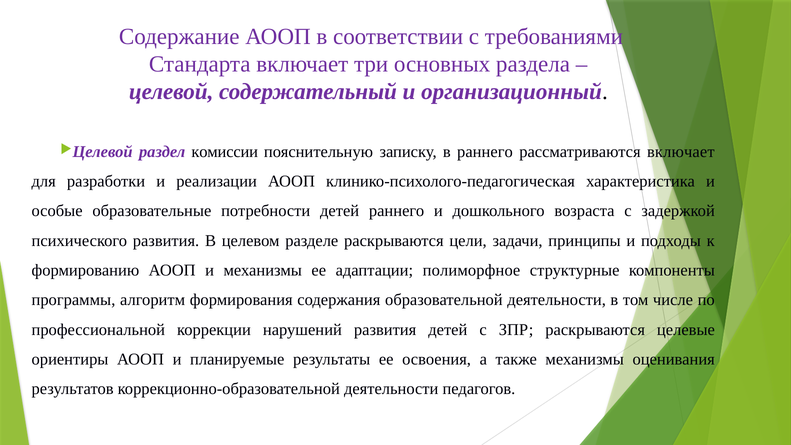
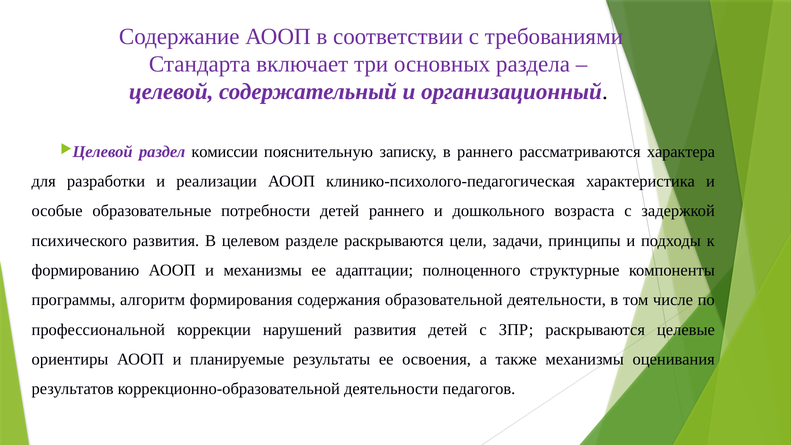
рассматриваются включает: включает -> характера (681, 152)
полиморфное: полиморфное -> полноценного (472, 270)
